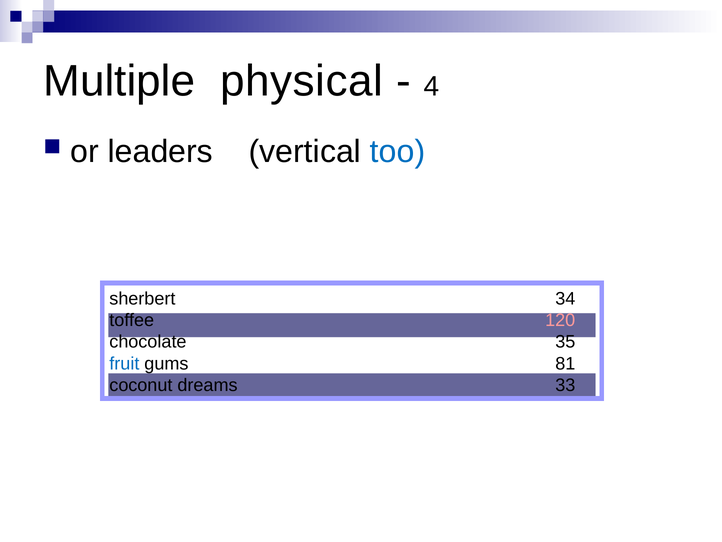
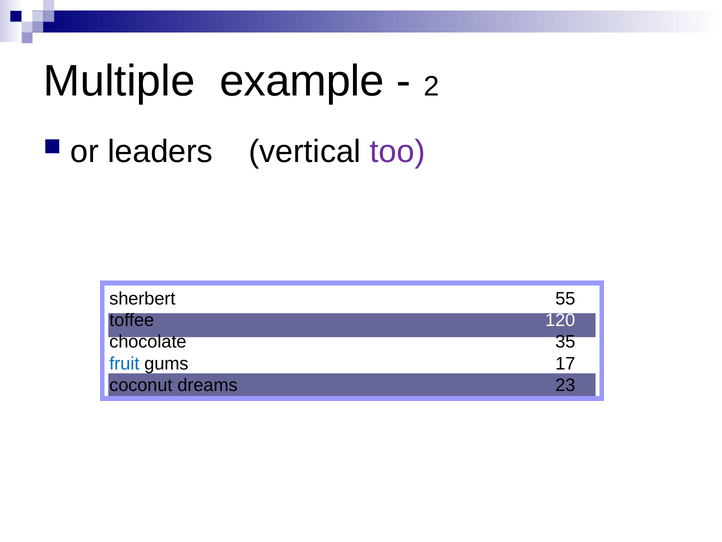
physical: physical -> example (302, 81)
4: 4 -> 2 (432, 87)
too colour: blue -> purple (398, 151)
34: 34 -> 55 (565, 298)
120 colour: pink -> white (560, 320)
81: 81 -> 17 (565, 363)
33: 33 -> 23 (565, 385)
